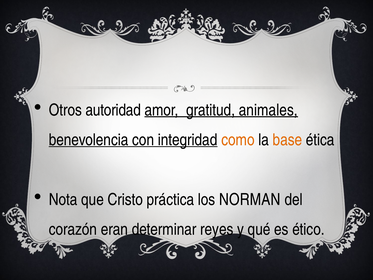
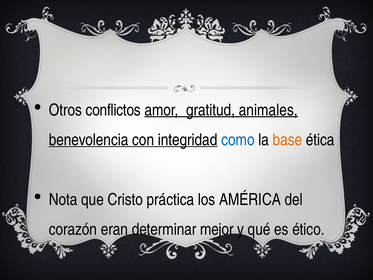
autoridad: autoridad -> conflictos (113, 110)
como colour: orange -> blue (238, 140)
NORMAN: NORMAN -> AMÉRICA (250, 199)
reyes: reyes -> mejor (217, 229)
